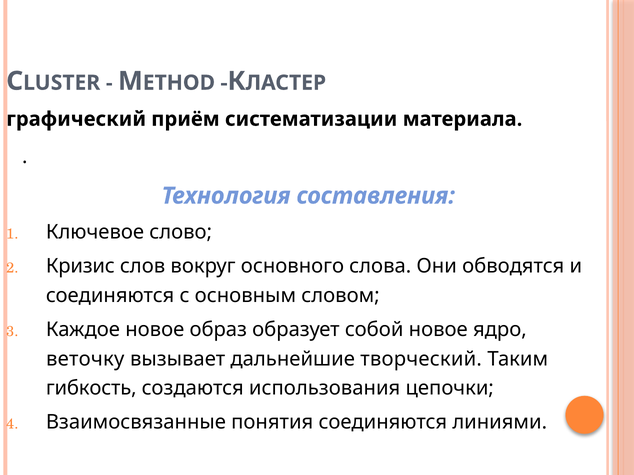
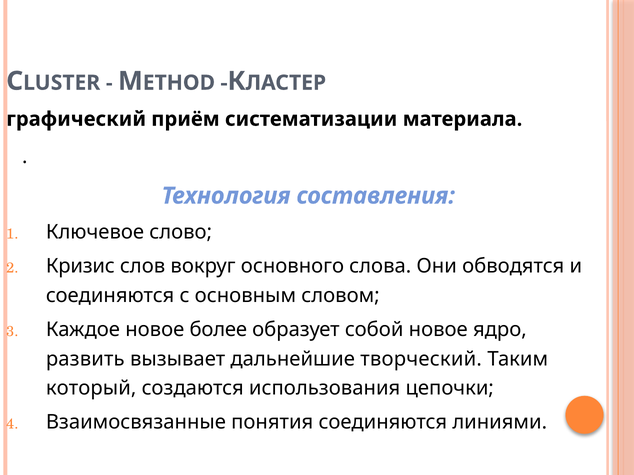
образ: образ -> более (218, 330)
веточку: веточку -> развить (85, 359)
гибкость: гибкость -> который (91, 388)
